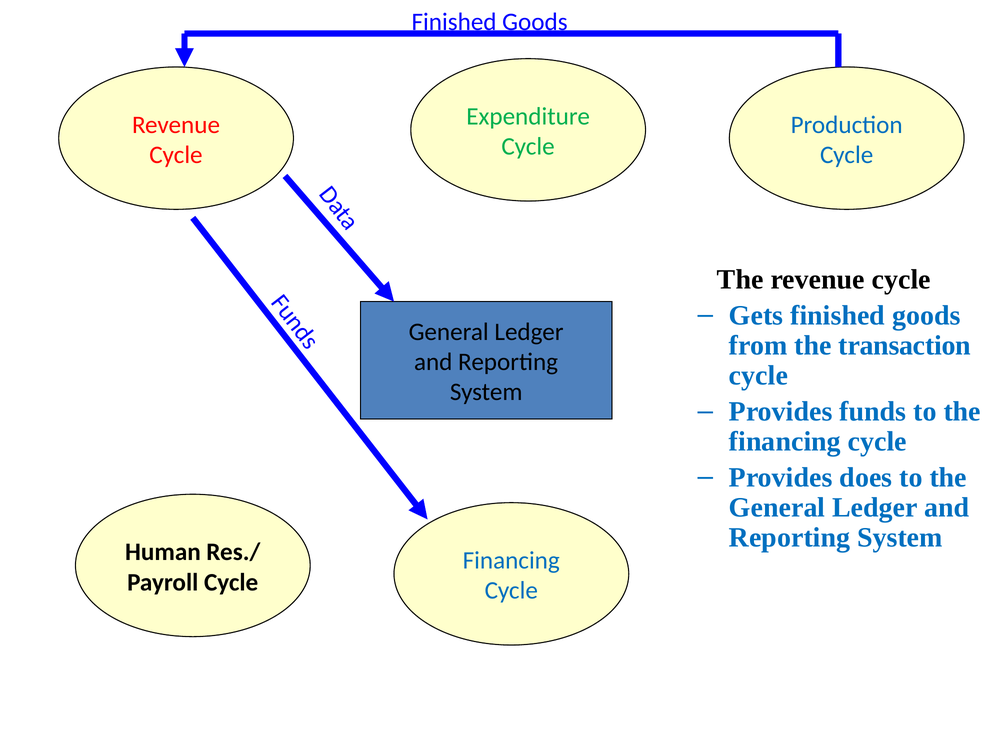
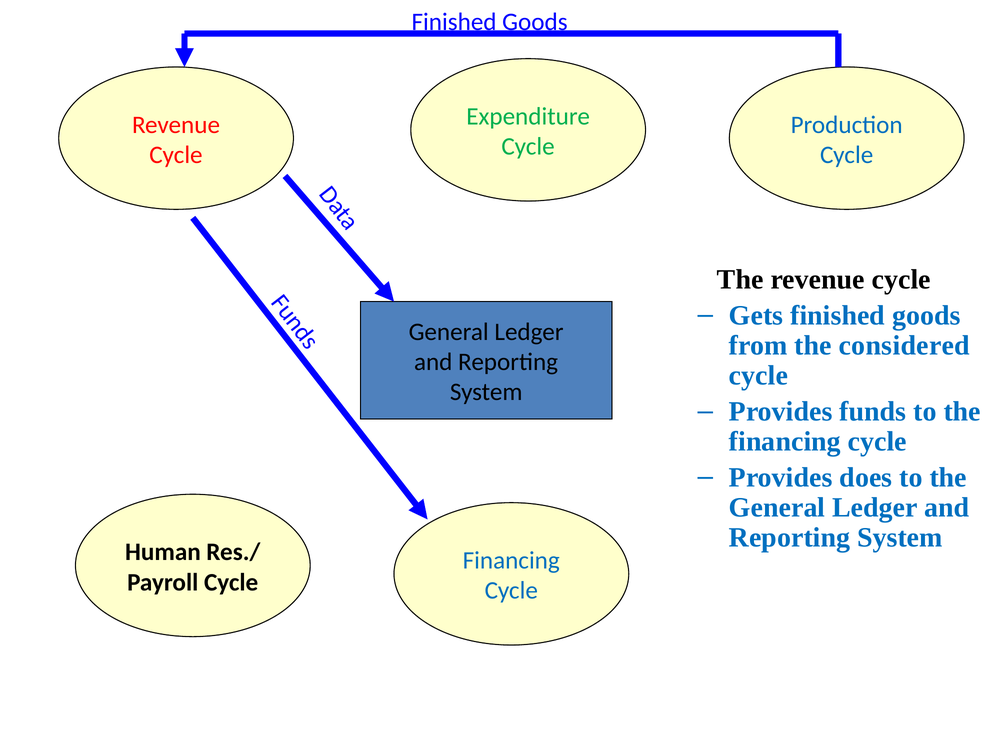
transaction: transaction -> considered (904, 346)
